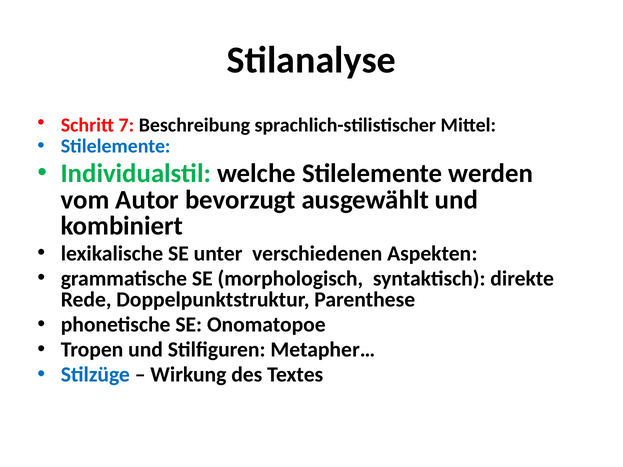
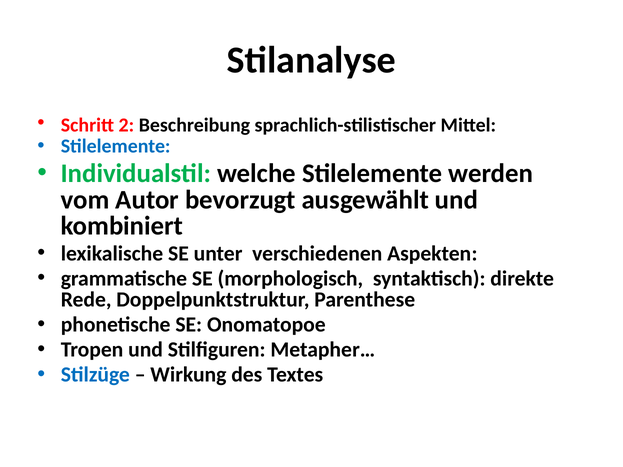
7: 7 -> 2 (126, 125)
